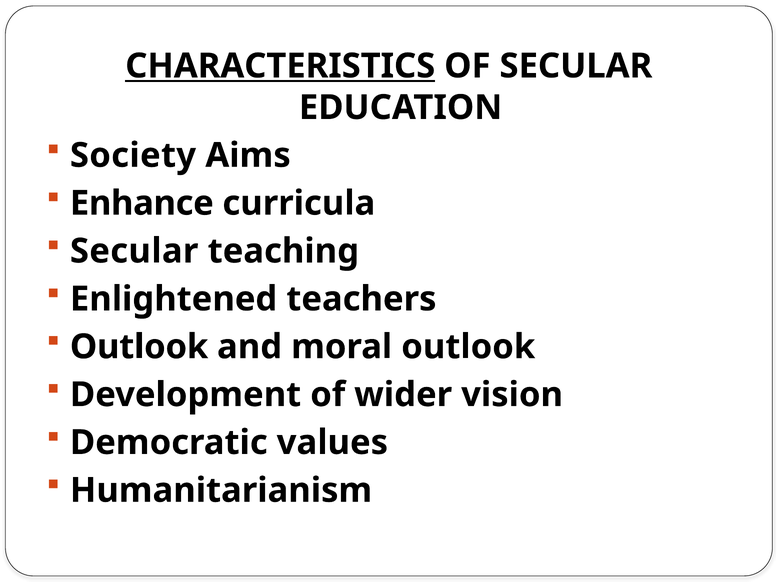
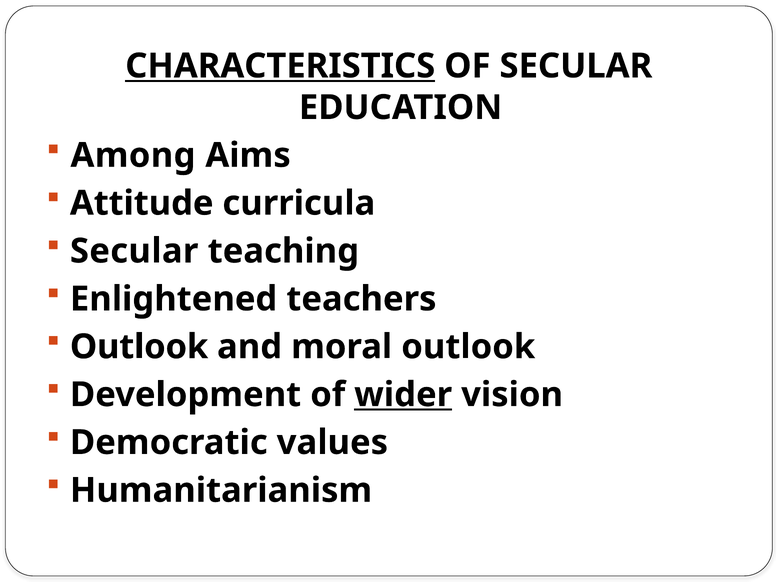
Society: Society -> Among (133, 155)
Enhance: Enhance -> Attitude (142, 203)
wider underline: none -> present (403, 394)
